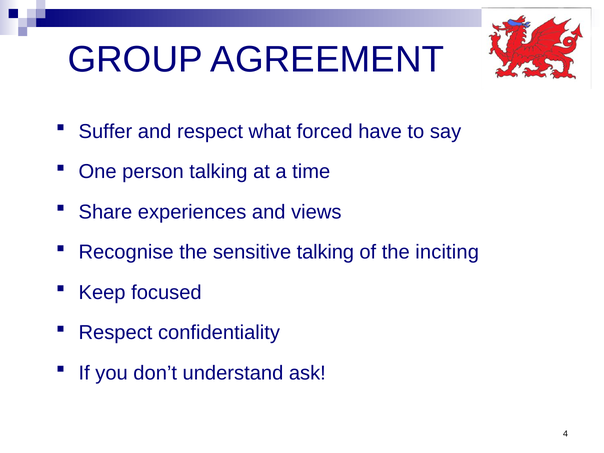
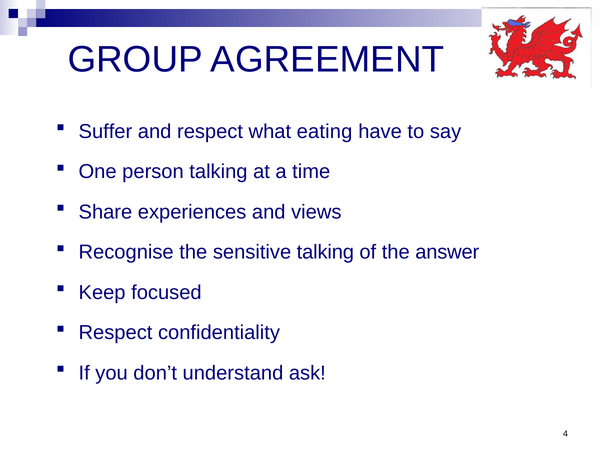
forced: forced -> eating (325, 131)
inciting: inciting -> answer (447, 252)
